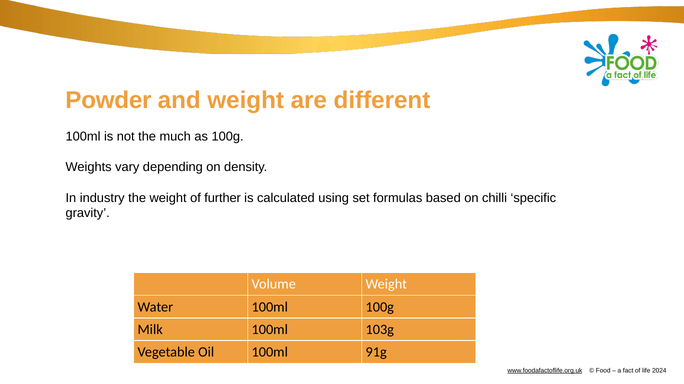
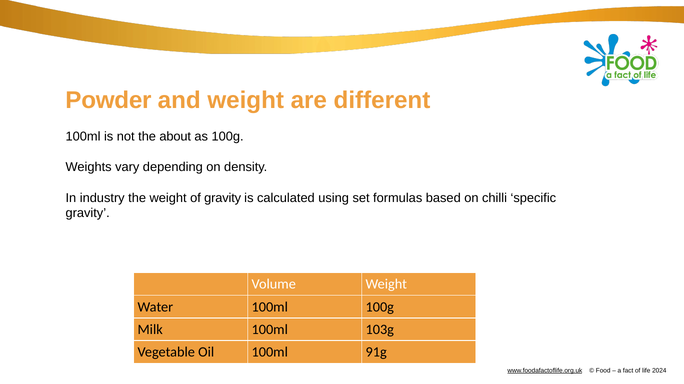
much: much -> about (175, 137)
of further: further -> gravity (223, 198)
